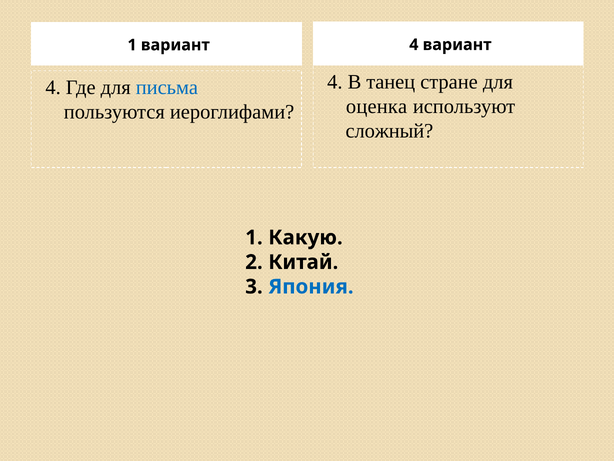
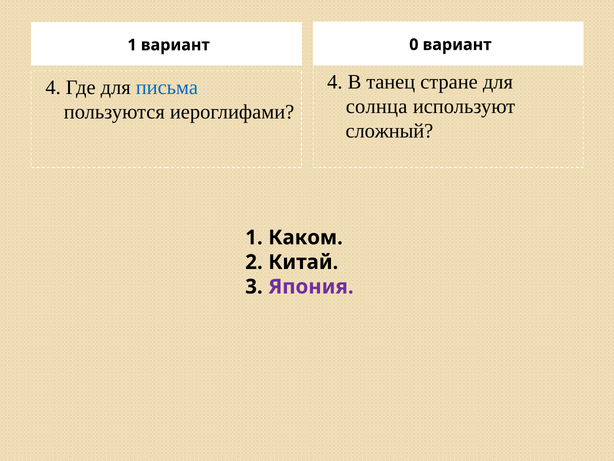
1 вариант 4: 4 -> 0 (414, 45)
оценка: оценка -> солнца (377, 106)
Какую: Какую -> Каком (306, 237)
Япония colour: blue -> purple (311, 286)
